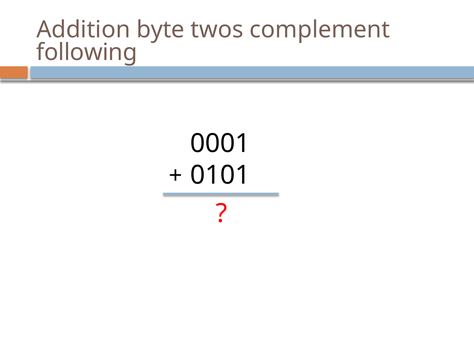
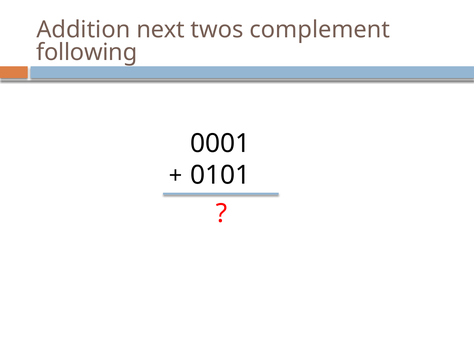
byte: byte -> next (161, 30)
